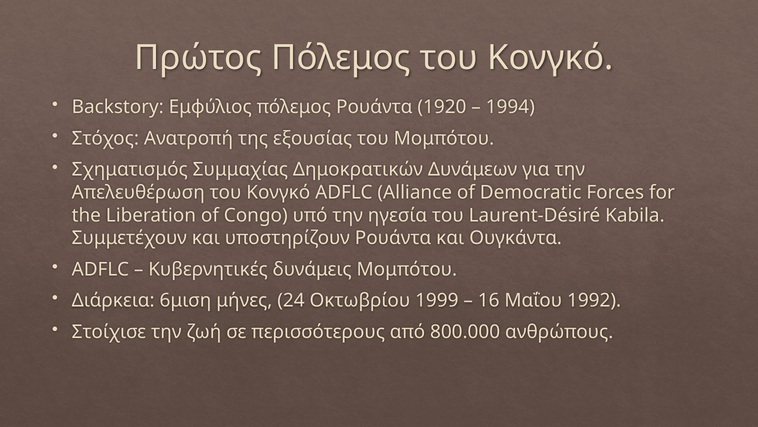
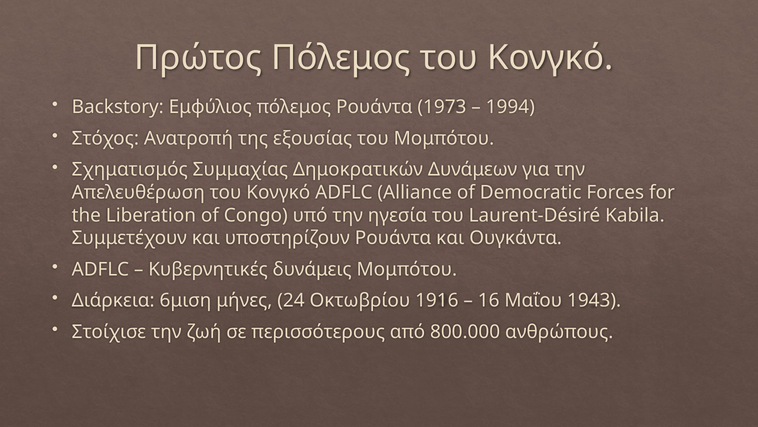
1920: 1920 -> 1973 (442, 107)
1999: 1999 -> 1916 (437, 300)
1992: 1992 -> 1943 (594, 300)
